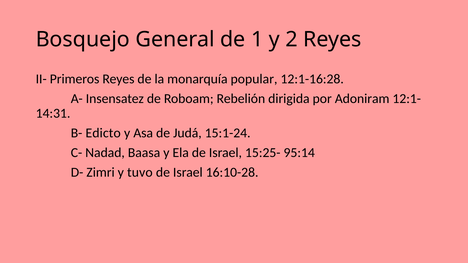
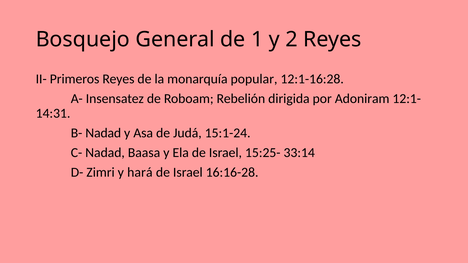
B- Edicto: Edicto -> Nadad (103, 133)
95:14: 95:14 -> 33:14 (299, 153)
tuvo: tuvo -> hará (140, 172)
16:10-28: 16:10-28 -> 16:16-28 (232, 172)
